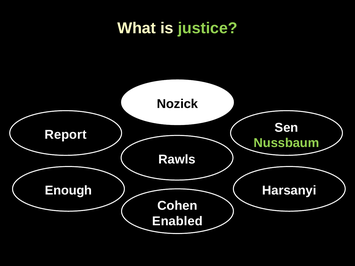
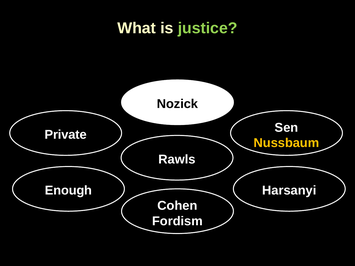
Report: Report -> Private (66, 135)
Nussbaum colour: light green -> yellow (286, 143)
Enabled: Enabled -> Fordism (177, 221)
